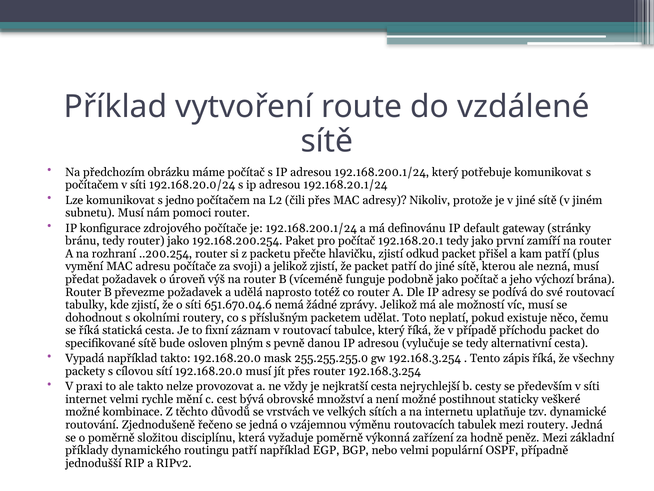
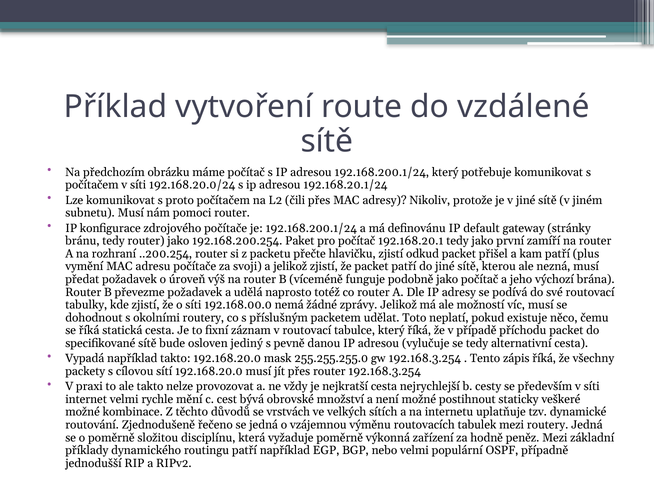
jedno: jedno -> proto (180, 200)
651.670.04.6: 651.670.04.6 -> 192.168.00.0 (238, 305)
plným: plným -> jediný (247, 343)
